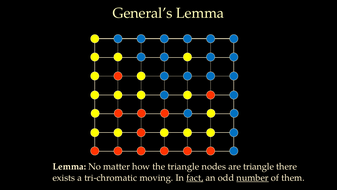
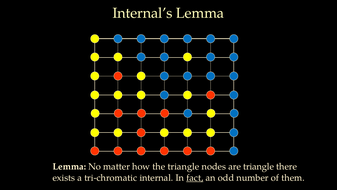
General’s: General’s -> Internal’s (143, 13)
moving: moving -> internal (156, 177)
number underline: present -> none (253, 177)
